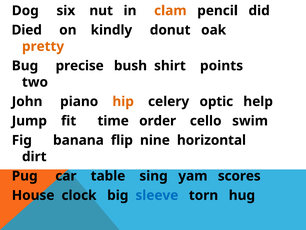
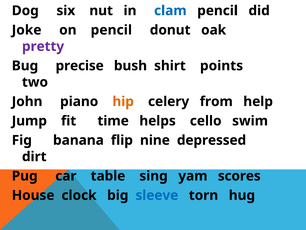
clam colour: orange -> blue (170, 11)
Died: Died -> Joke (27, 30)
on kindly: kindly -> pencil (111, 30)
pretty colour: orange -> purple (43, 46)
optic: optic -> from (216, 101)
order: order -> helps (158, 121)
horizontal: horizontal -> depressed (212, 140)
